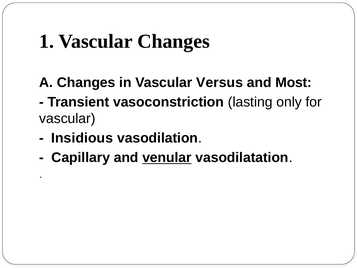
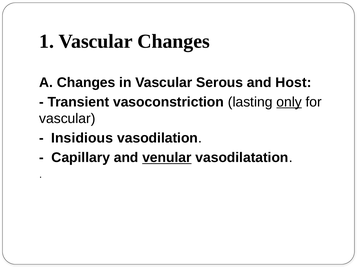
Versus: Versus -> Serous (220, 82)
Most: Most -> Host (293, 82)
only underline: none -> present (289, 102)
